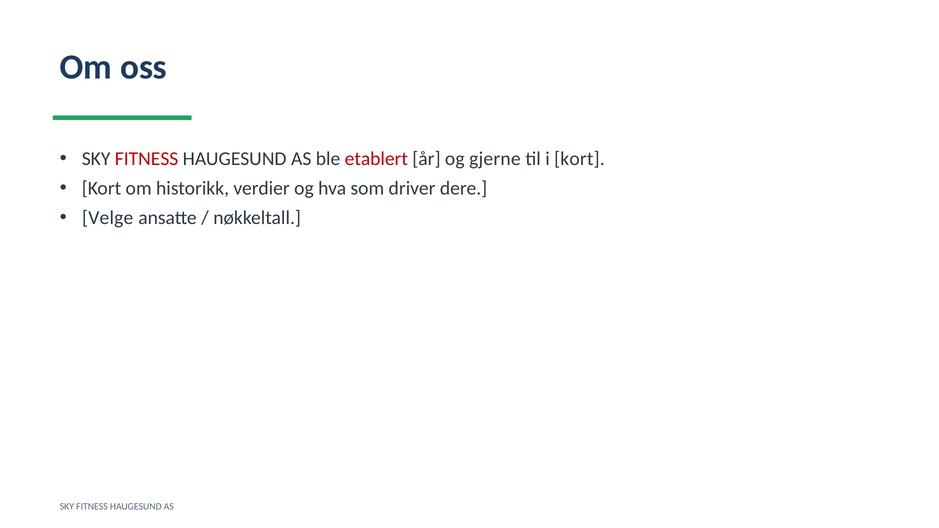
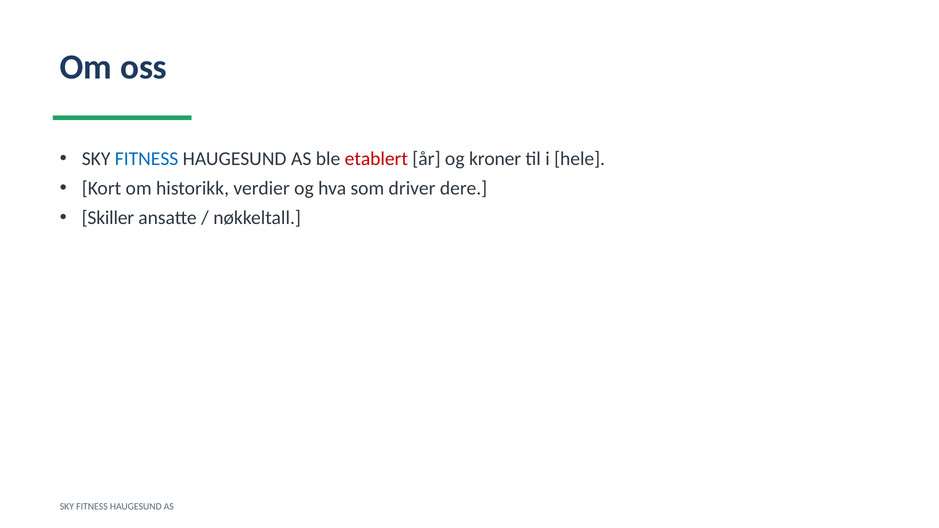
FITNESS colour: red -> blue (147, 159)
gjerne: gjerne -> kroner (495, 159)
i kort: kort -> hele (580, 159)
Velge: Velge -> Skiller (108, 218)
